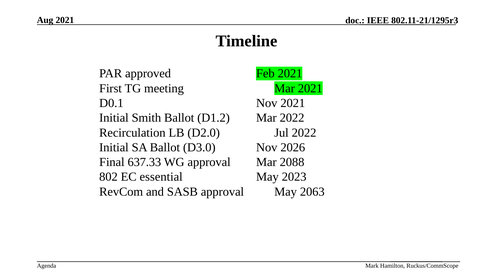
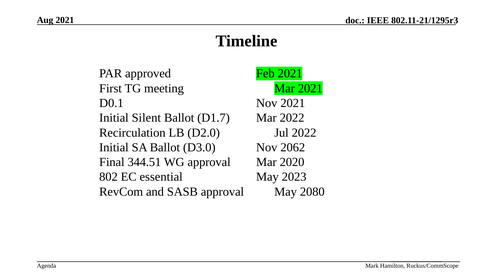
Smith: Smith -> Silent (146, 118)
D1.2: D1.2 -> D1.7 (214, 118)
2026: 2026 -> 2062 (293, 148)
637.33: 637.33 -> 344.51 (144, 162)
2088: 2088 -> 2020 (292, 162)
2063: 2063 -> 2080 (312, 192)
